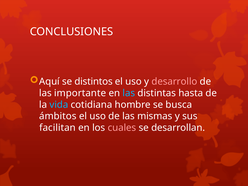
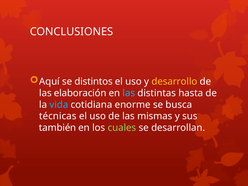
desarrollo colour: pink -> yellow (174, 82)
importante: importante -> elaboración (80, 93)
hombre: hombre -> enorme (133, 105)
ámbitos: ámbitos -> técnicas (58, 116)
facilitan: facilitan -> también (58, 128)
cuales colour: pink -> light green (122, 128)
